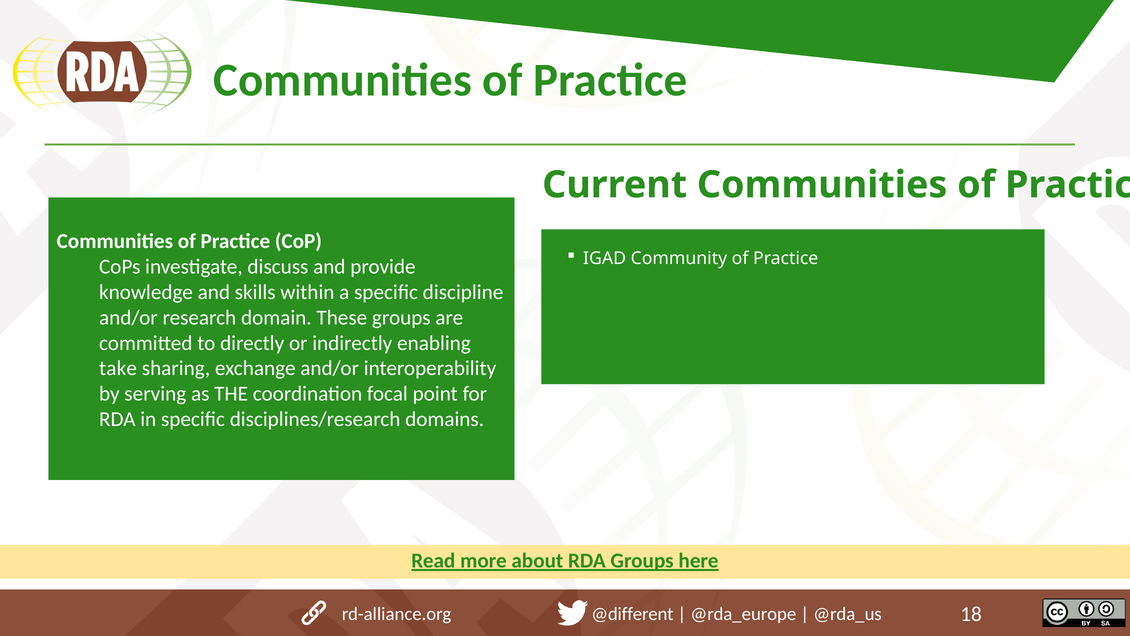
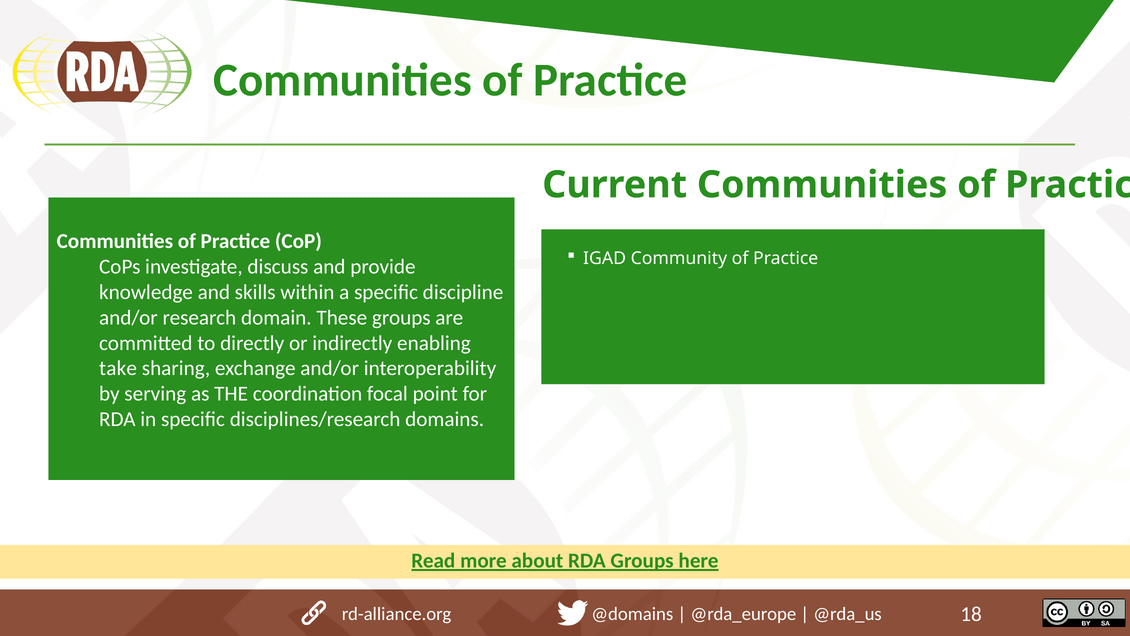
@different: @different -> @domains (632, 614)
